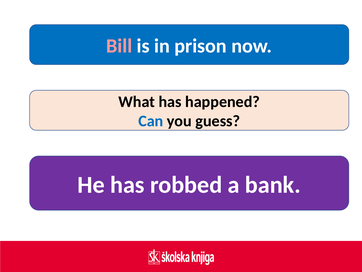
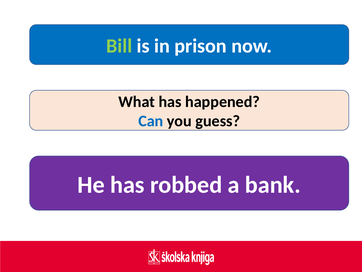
Bill colour: pink -> light green (119, 46)
